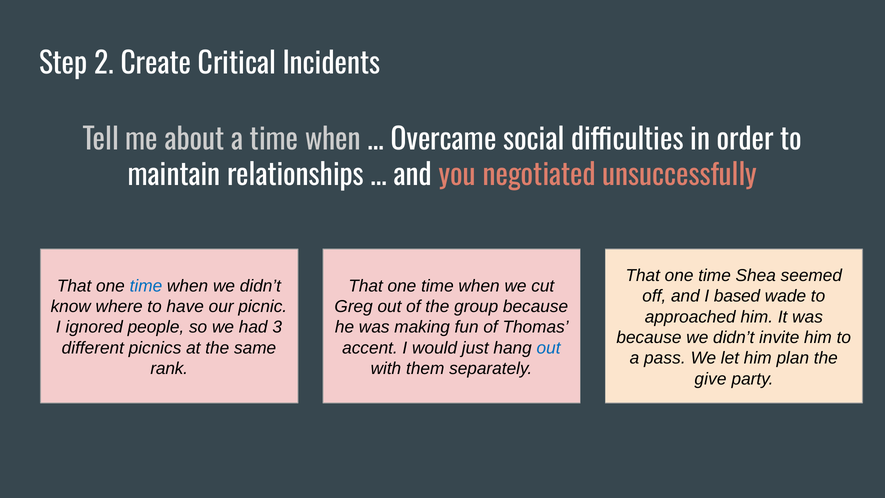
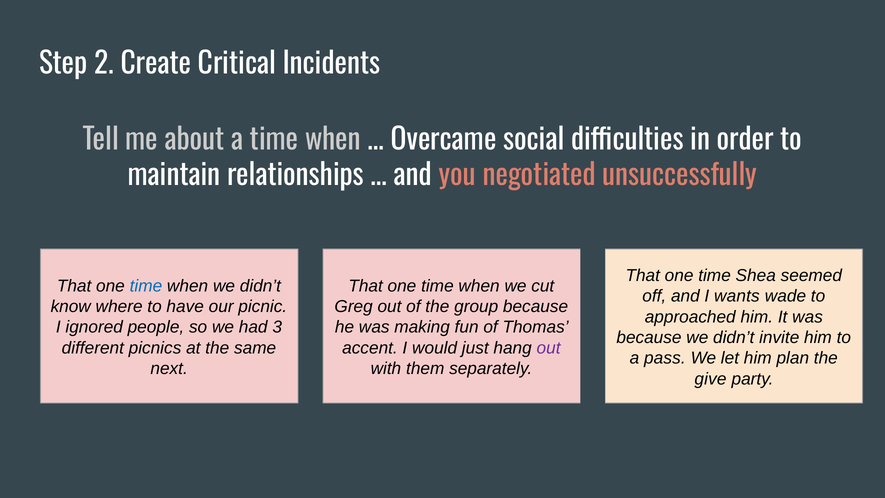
based: based -> wants (737, 296)
out colour: blue -> purple (549, 348)
rank: rank -> next (169, 368)
